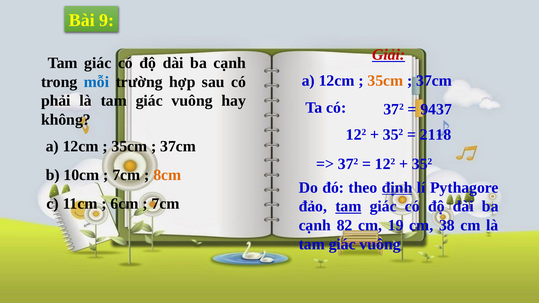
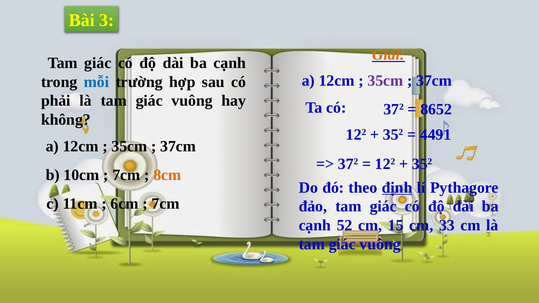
9: 9 -> 3 (107, 20)
Giải colour: red -> orange (389, 55)
35cm colour: orange -> purple (385, 81)
9437: 9437 -> 8652 (436, 109)
2118: 2118 -> 4491 (436, 135)
tam underline: present -> none (348, 207)
82: 82 -> 52 (345, 225)
19: 19 -> 15 (396, 225)
38: 38 -> 33 (447, 225)
